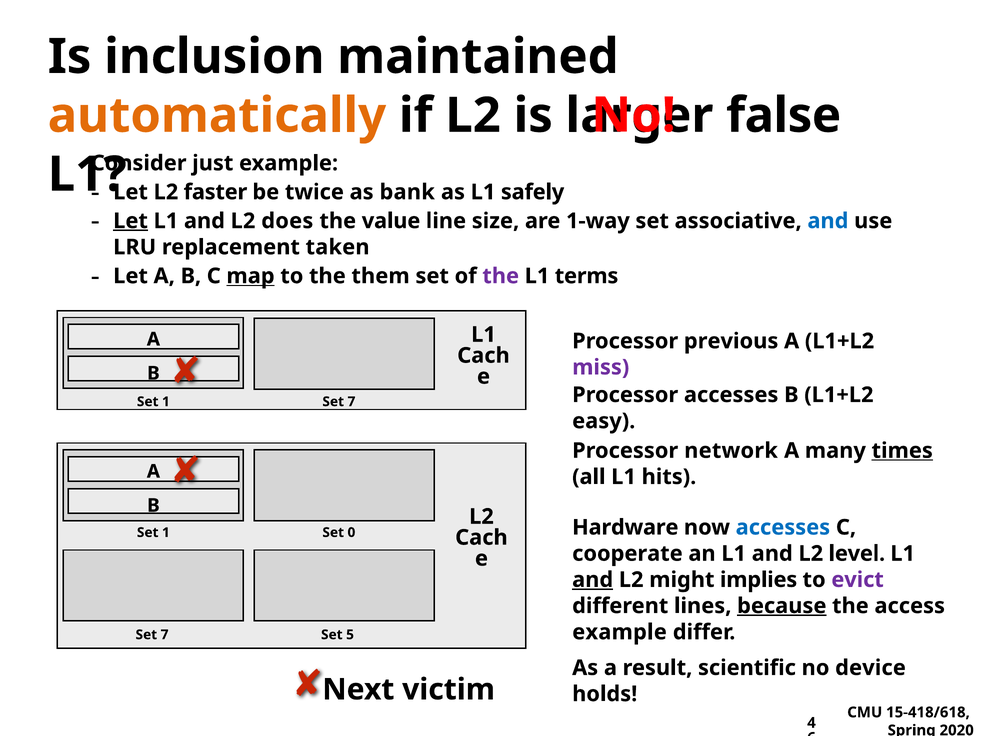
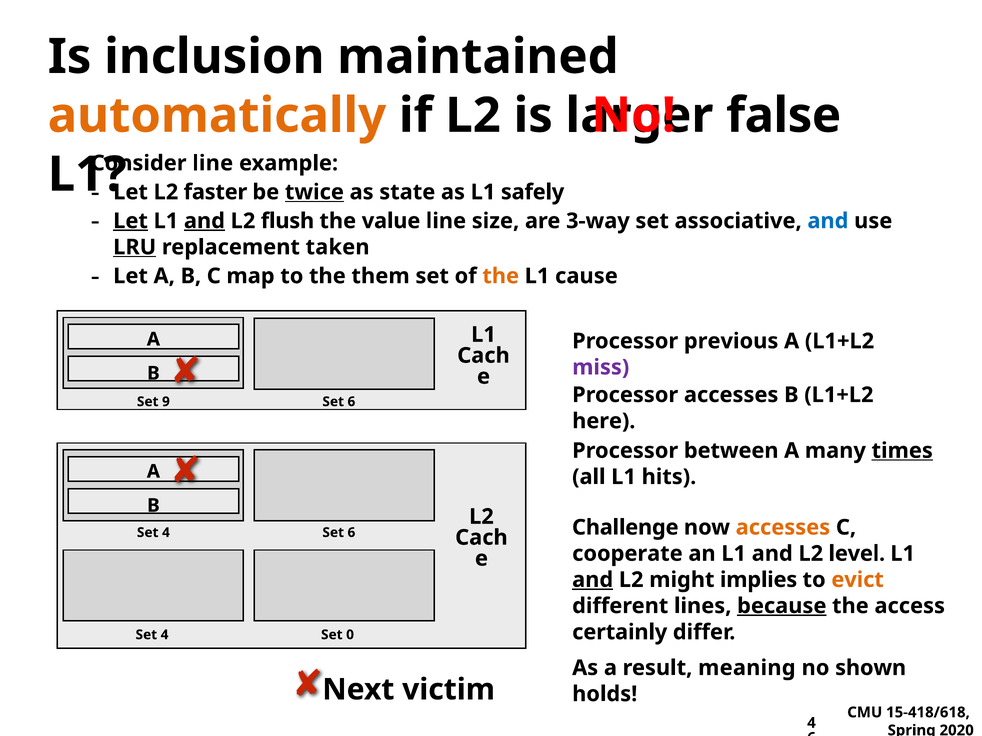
Consider just: just -> line (213, 163)
twice underline: none -> present (314, 192)
bank: bank -> state (407, 192)
and underline: none -> present (204, 221)
does: does -> flush (288, 221)
1-way: 1-way -> 3-way (598, 221)
LRU underline: none -> present (135, 247)
map underline: present -> none (251, 276)
the colour: purple -> orange (501, 276)
terms: terms -> cause (586, 276)
1: 1 -> 9 (166, 402)
7: 7 -> 6 (351, 402)
easy: easy -> here (604, 421)
network: network -> between (731, 451)
Hardware: Hardware -> Challenge (625, 528)
accesses colour: blue -> orange (783, 528)
1: 1 -> 4 (166, 533)
0: 0 -> 6 (351, 533)
evict colour: purple -> orange (858, 580)
example: example -> certainly (620, 633)
7: 7 -> 4 (165, 635)
5: 5 -> 0 (350, 635)
scientific: scientific -> meaning (747, 668)
device: device -> shown (871, 668)
